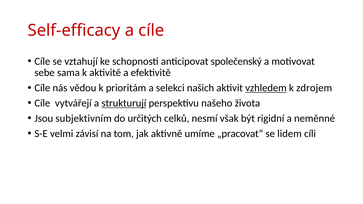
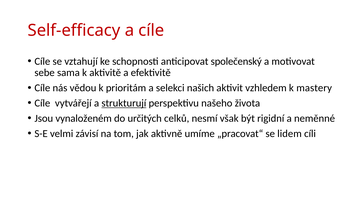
vzhledem underline: present -> none (266, 88)
zdrojem: zdrojem -> mastery (314, 88)
subjektivním: subjektivním -> vynaloženém (84, 118)
